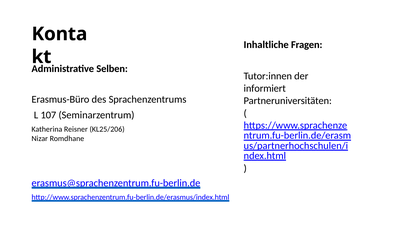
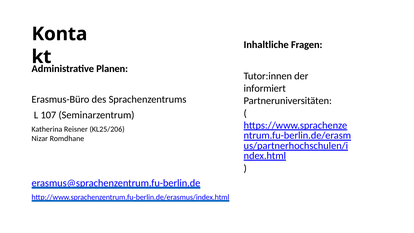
Selben: Selben -> Planen (112, 69)
